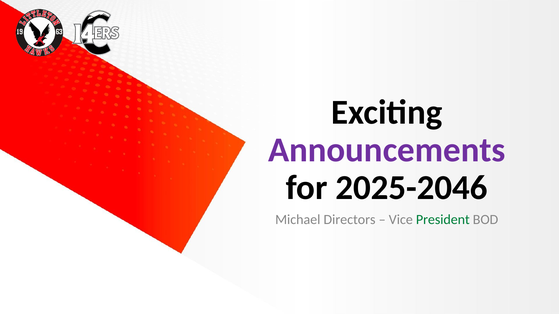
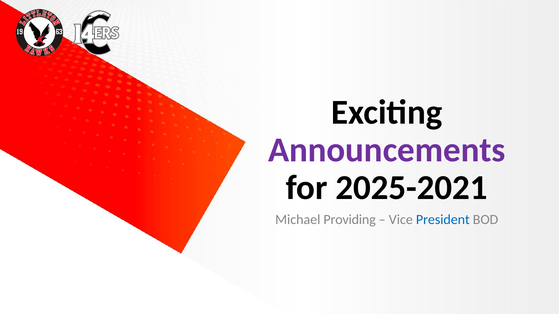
2025-2046: 2025-2046 -> 2025-2021 (411, 188)
Directors: Directors -> Providing (350, 220)
President colour: green -> blue (443, 220)
